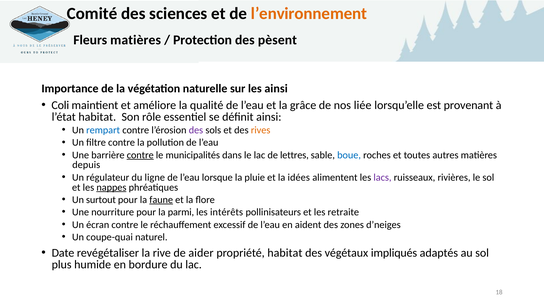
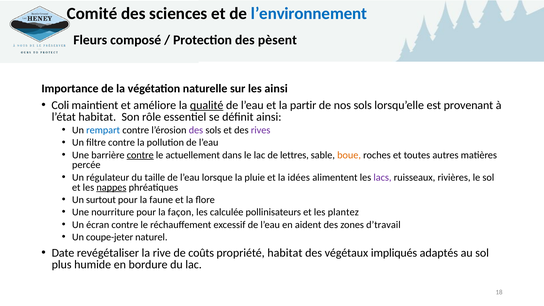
l’environnement colour: orange -> blue (309, 14)
Fleurs matières: matières -> composé (136, 40)
qualité underline: none -> present (207, 105)
grâce: grâce -> partir (303, 105)
nos liée: liée -> sols (363, 105)
rives colour: orange -> purple (261, 130)
municipalités: municipalités -> actuellement (193, 155)
boue colour: blue -> orange (349, 155)
depuis: depuis -> percée (86, 165)
ligne: ligne -> taille (155, 177)
faune underline: present -> none (161, 200)
parmi: parmi -> façon (181, 212)
intérêts: intérêts -> calculée (227, 212)
retraite: retraite -> plantez (343, 212)
d’neiges: d’neiges -> d’travail (383, 225)
coupe-quai: coupe-quai -> coupe-jeter (110, 237)
aider: aider -> coûts (201, 253)
